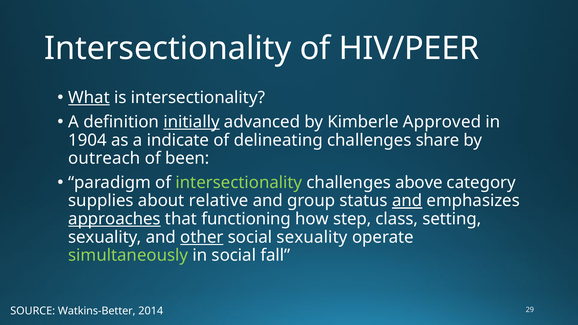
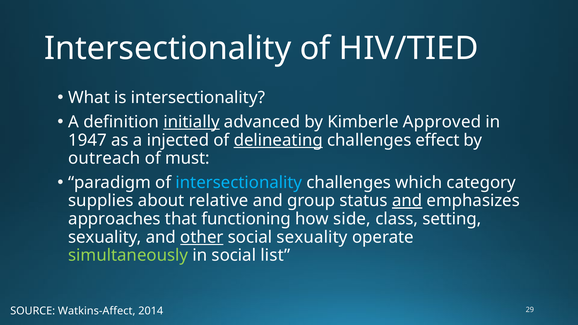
HIV/PEER: HIV/PEER -> HIV/TIED (409, 49)
What underline: present -> none (89, 98)
1904: 1904 -> 1947 (88, 140)
indicate: indicate -> injected (178, 140)
delineating underline: none -> present (278, 140)
share: share -> effect (438, 140)
been: been -> must (187, 158)
intersectionality colour: light green -> light blue (239, 183)
above: above -> which (419, 183)
approaches underline: present -> none (114, 219)
step: step -> side (352, 219)
fall: fall -> list (275, 255)
Watkins-Better: Watkins-Better -> Watkins-Affect (97, 311)
